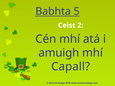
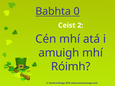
5: 5 -> 0 (77, 11)
Capall: Capall -> Róimh (71, 67)
